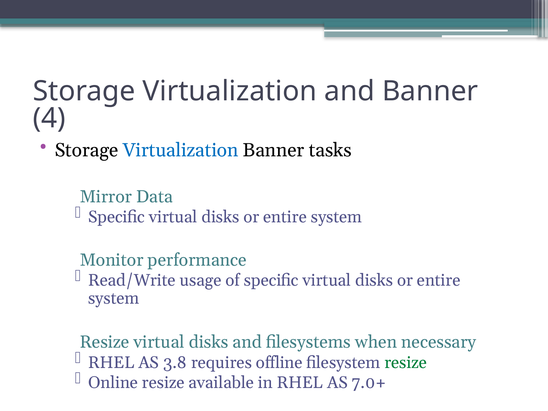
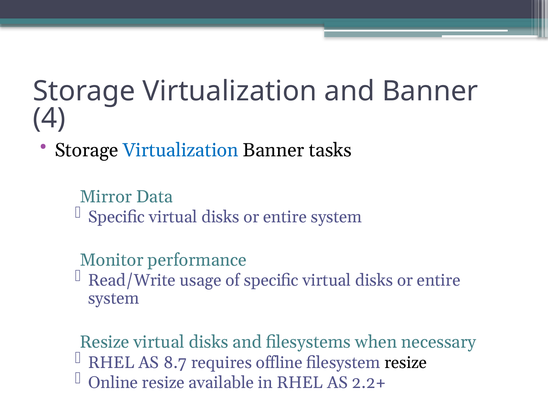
3.8: 3.8 -> 8.7 (175, 363)
resize colour: green -> black (406, 363)
7.0+: 7.0+ -> 2.2+ (369, 383)
